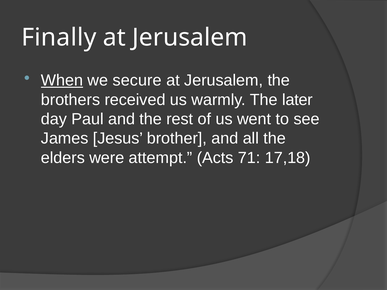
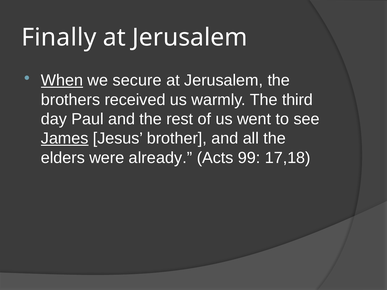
later: later -> third (297, 100)
James underline: none -> present (65, 138)
attempt: attempt -> already (160, 158)
71: 71 -> 99 (249, 158)
